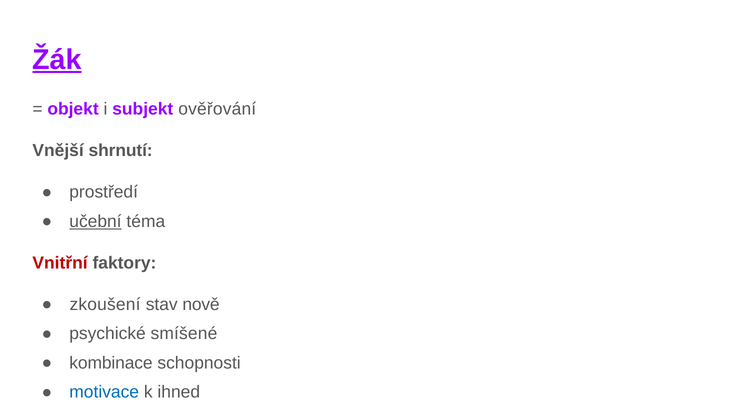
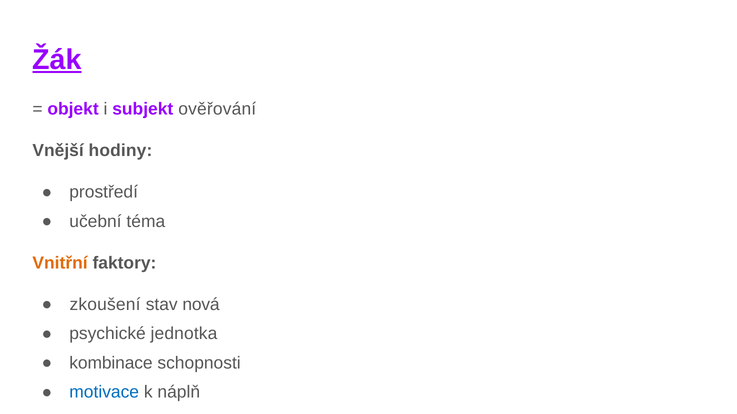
shrnutí: shrnutí -> hodiny (120, 151)
učební underline: present -> none (95, 222)
Vnitřní colour: red -> orange (60, 263)
nově: nově -> nová (201, 305)
smíšené: smíšené -> jednotka (184, 334)
ihned: ihned -> náplň (179, 393)
